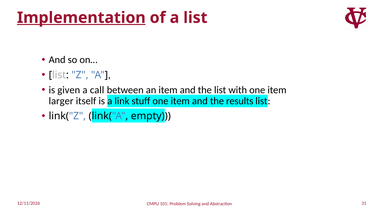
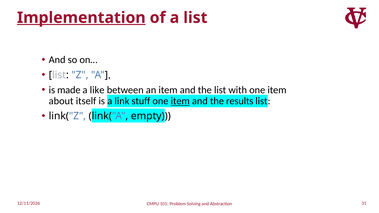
given: given -> made (69, 90)
call: call -> like (97, 90)
larger: larger -> about (61, 101)
item underline: none -> present (180, 101)
